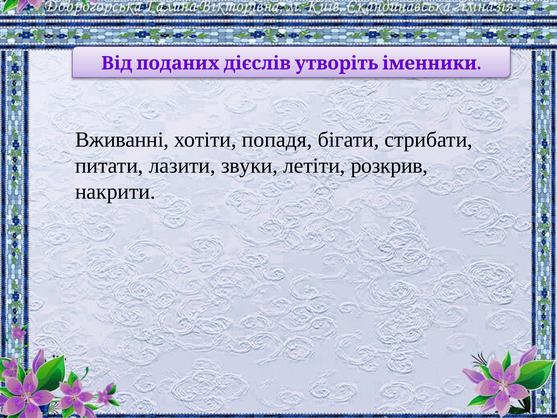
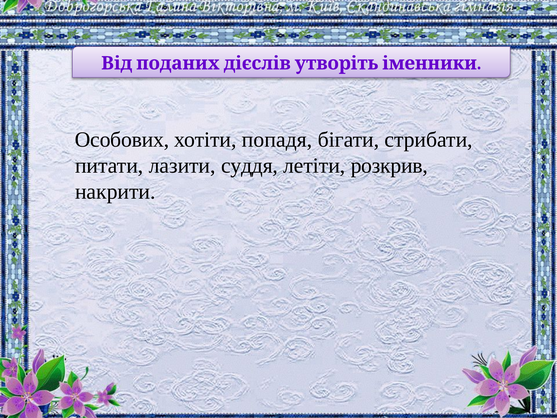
Вживанні: Вживанні -> Особових (122, 139)
звуки: звуки -> суддя (249, 165)
